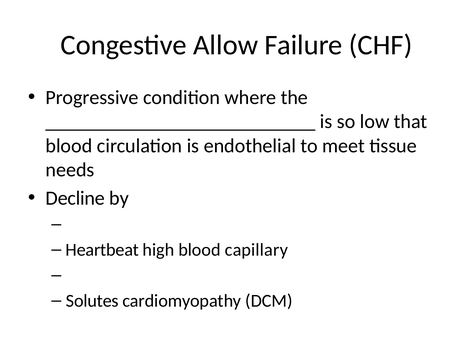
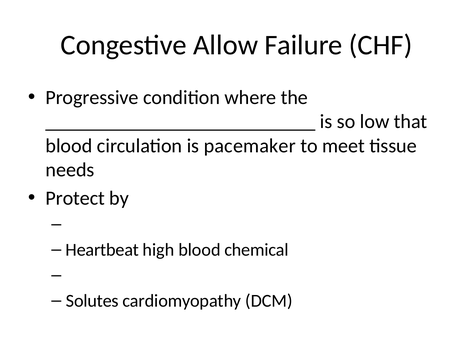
endothelial: endothelial -> pacemaker (250, 146)
Decline: Decline -> Protect (75, 198)
capillary: capillary -> chemical (257, 250)
